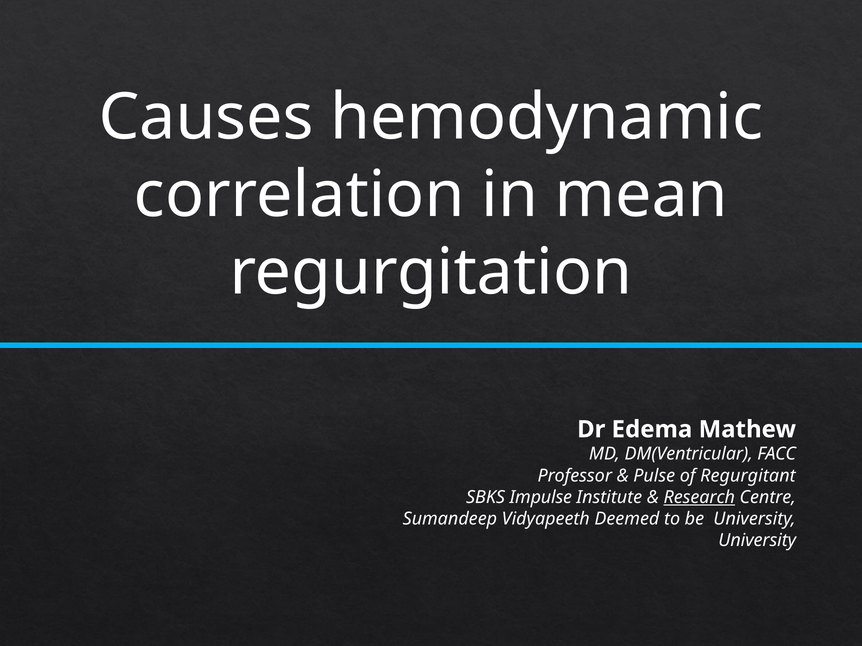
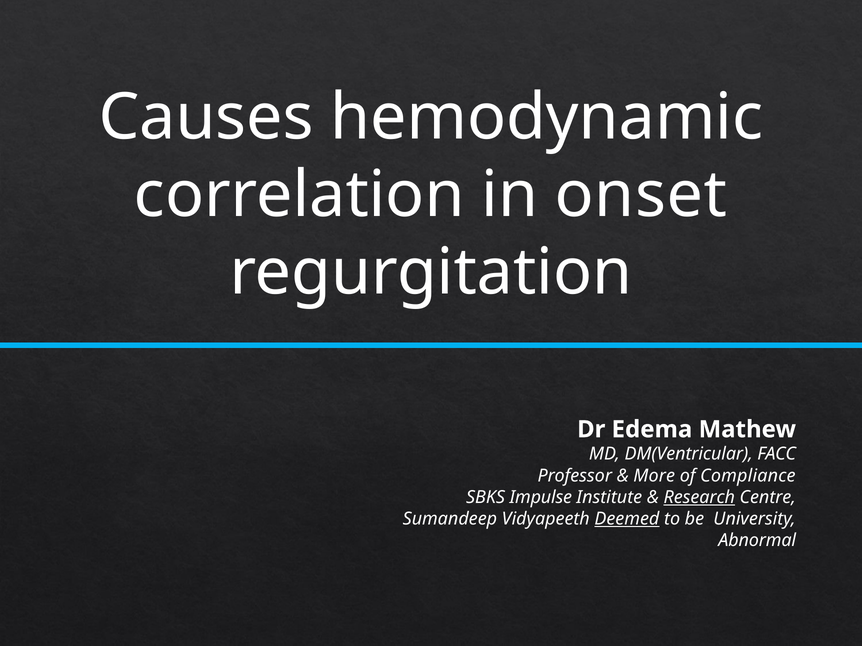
mean: mean -> onset (641, 195)
Pulse: Pulse -> More (654, 476)
Regurgitant: Regurgitant -> Compliance (748, 476)
Deemed underline: none -> present (627, 519)
University: University -> Abnormal (757, 541)
